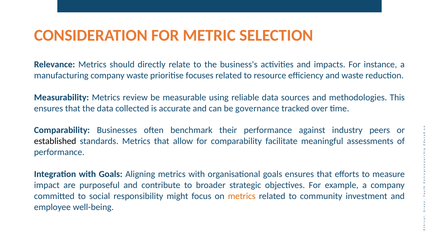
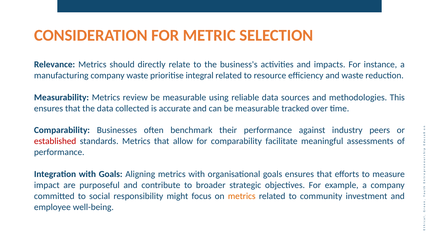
focuses: focuses -> integral (200, 75)
can be governance: governance -> measurable (257, 108)
established colour: black -> red (55, 141)
